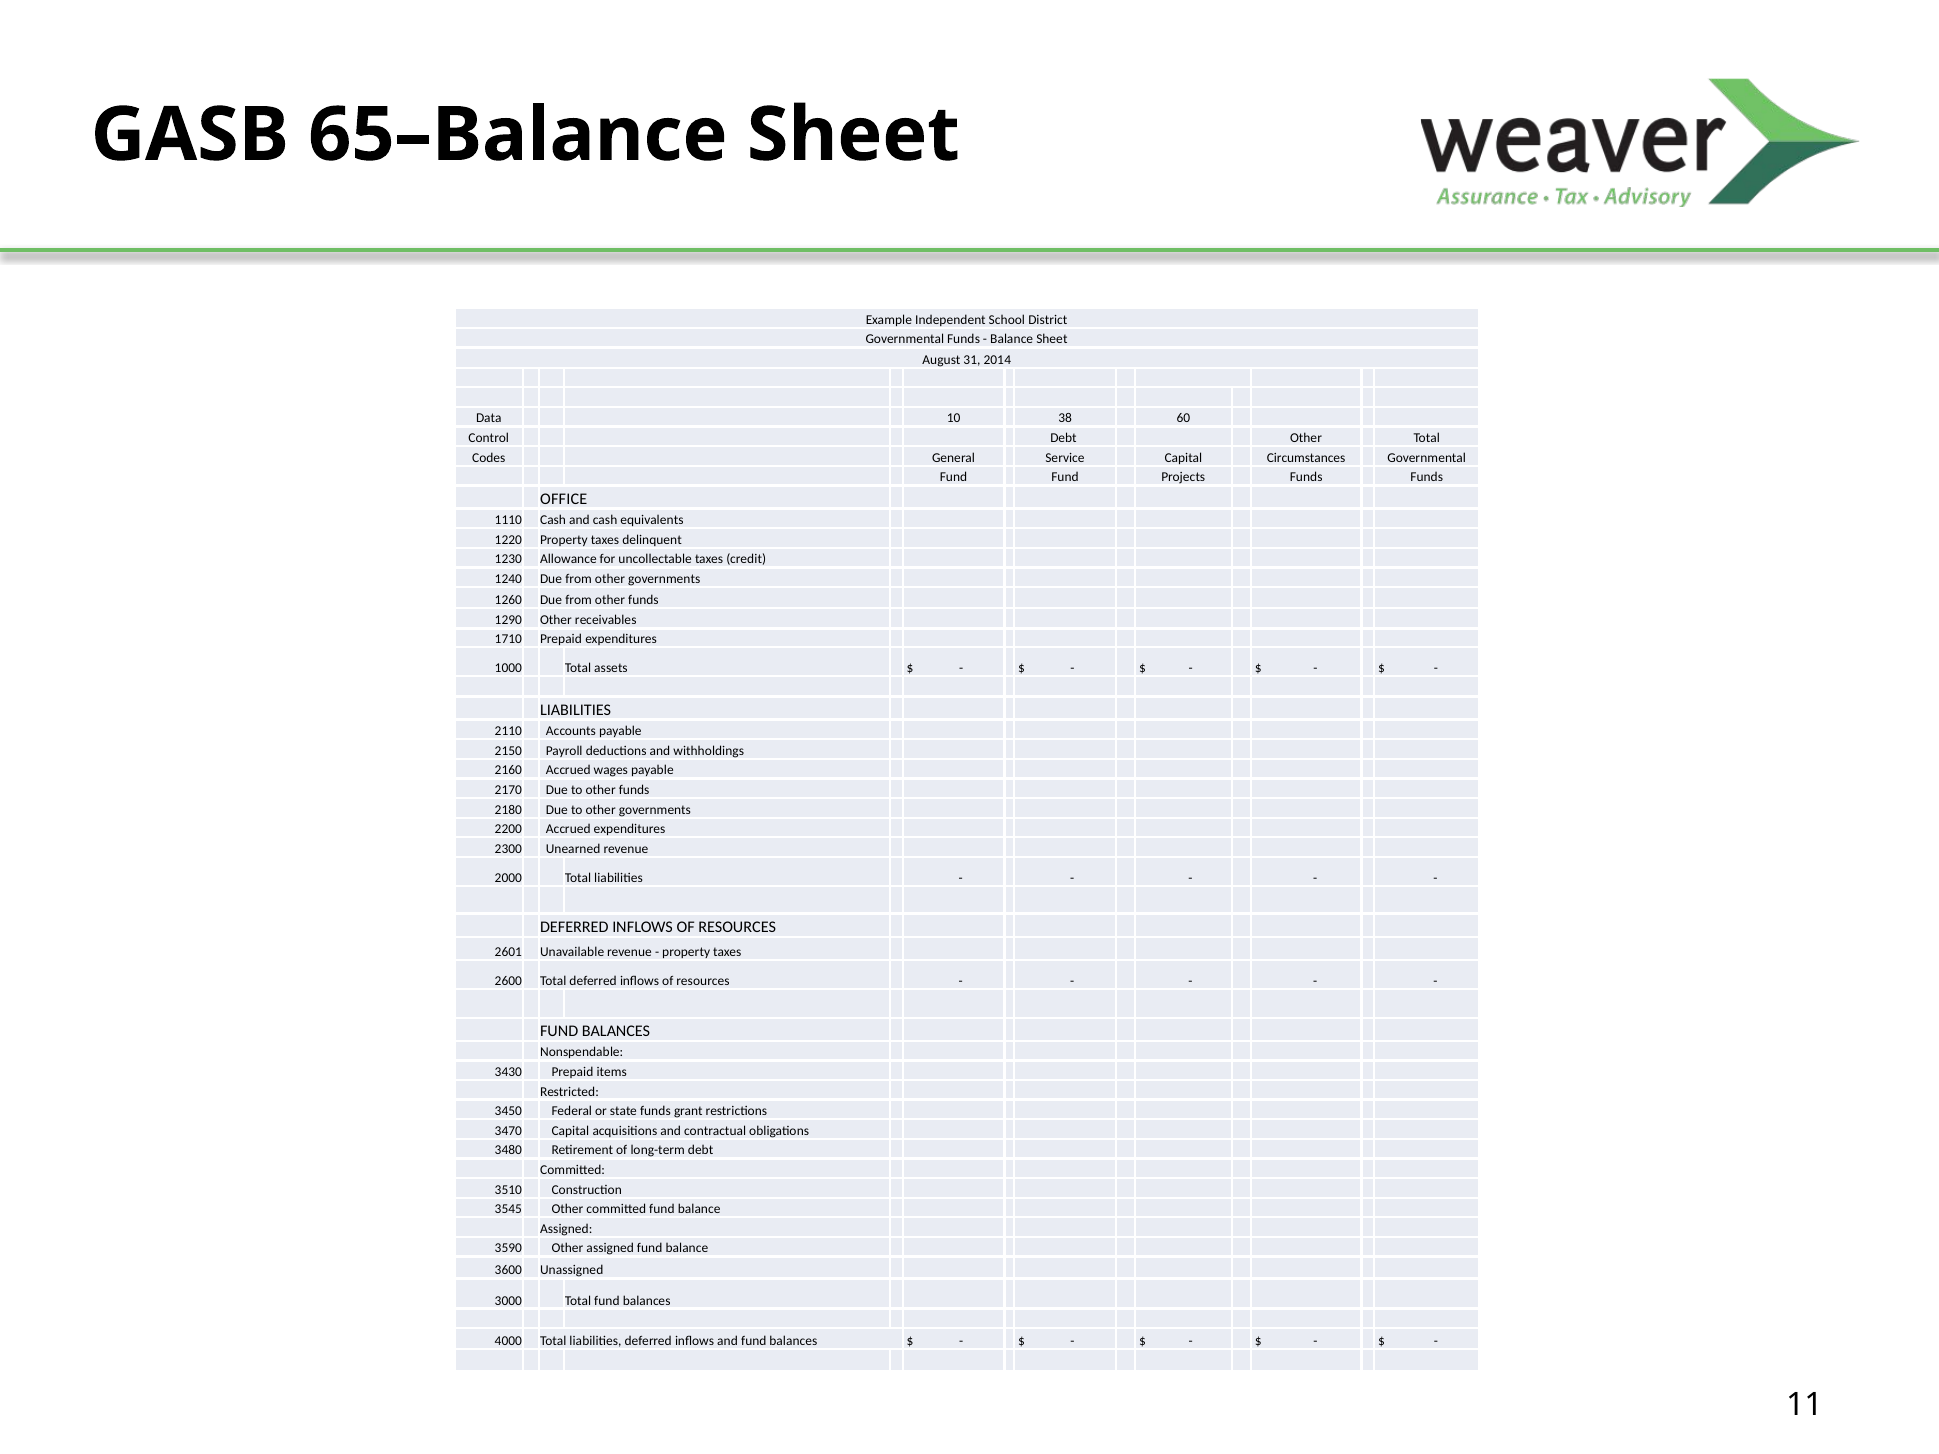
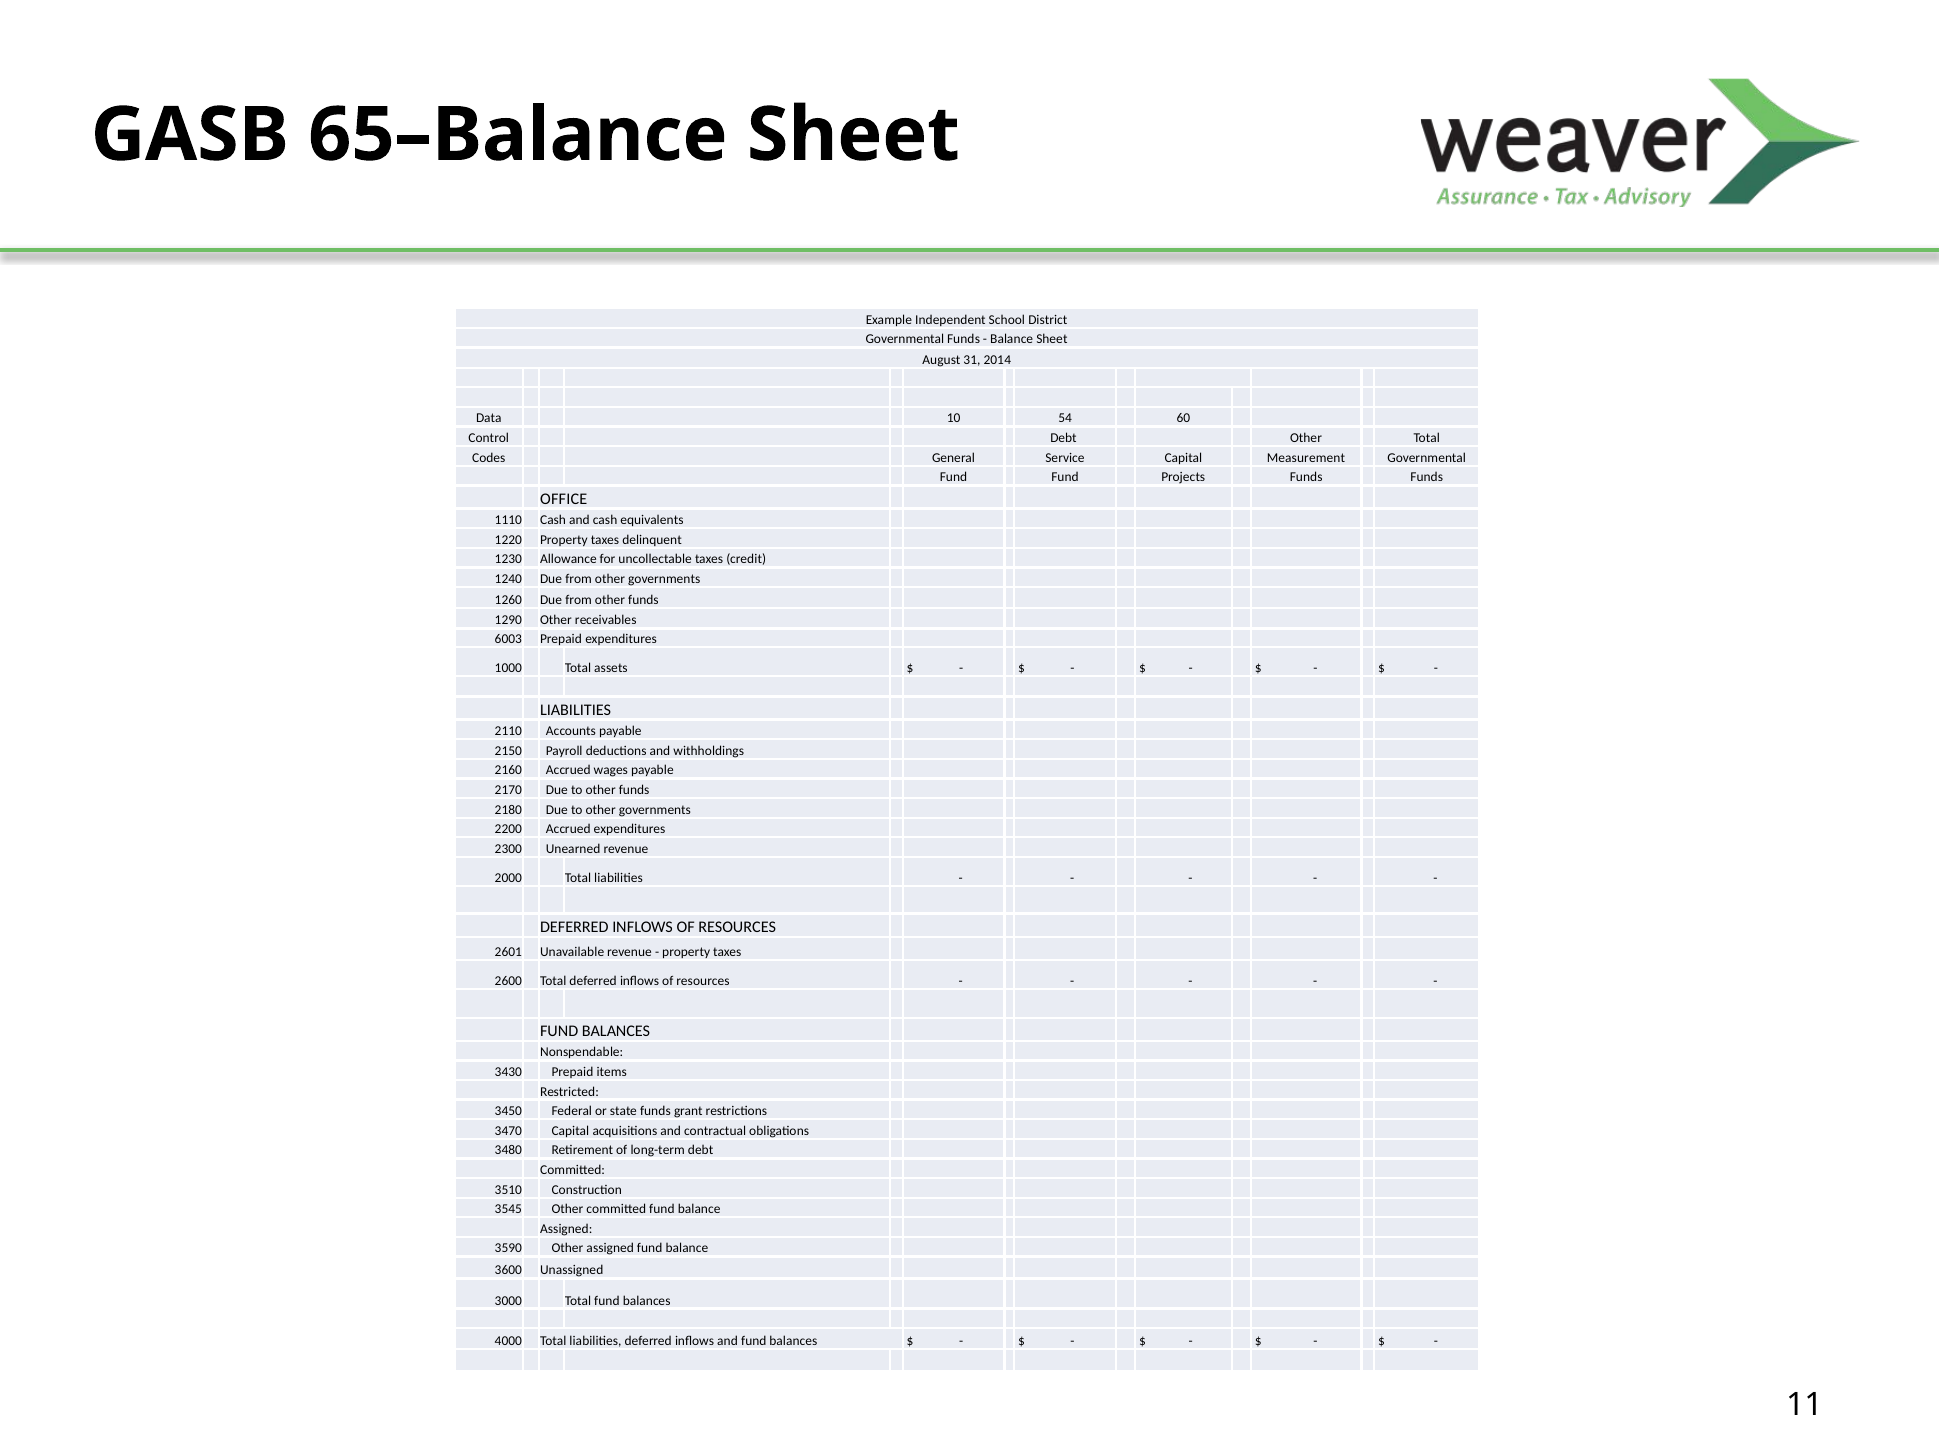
38: 38 -> 54 (1065, 419)
Circumstances: Circumstances -> Measurement (1306, 458)
1710: 1710 -> 6003 (508, 639)
